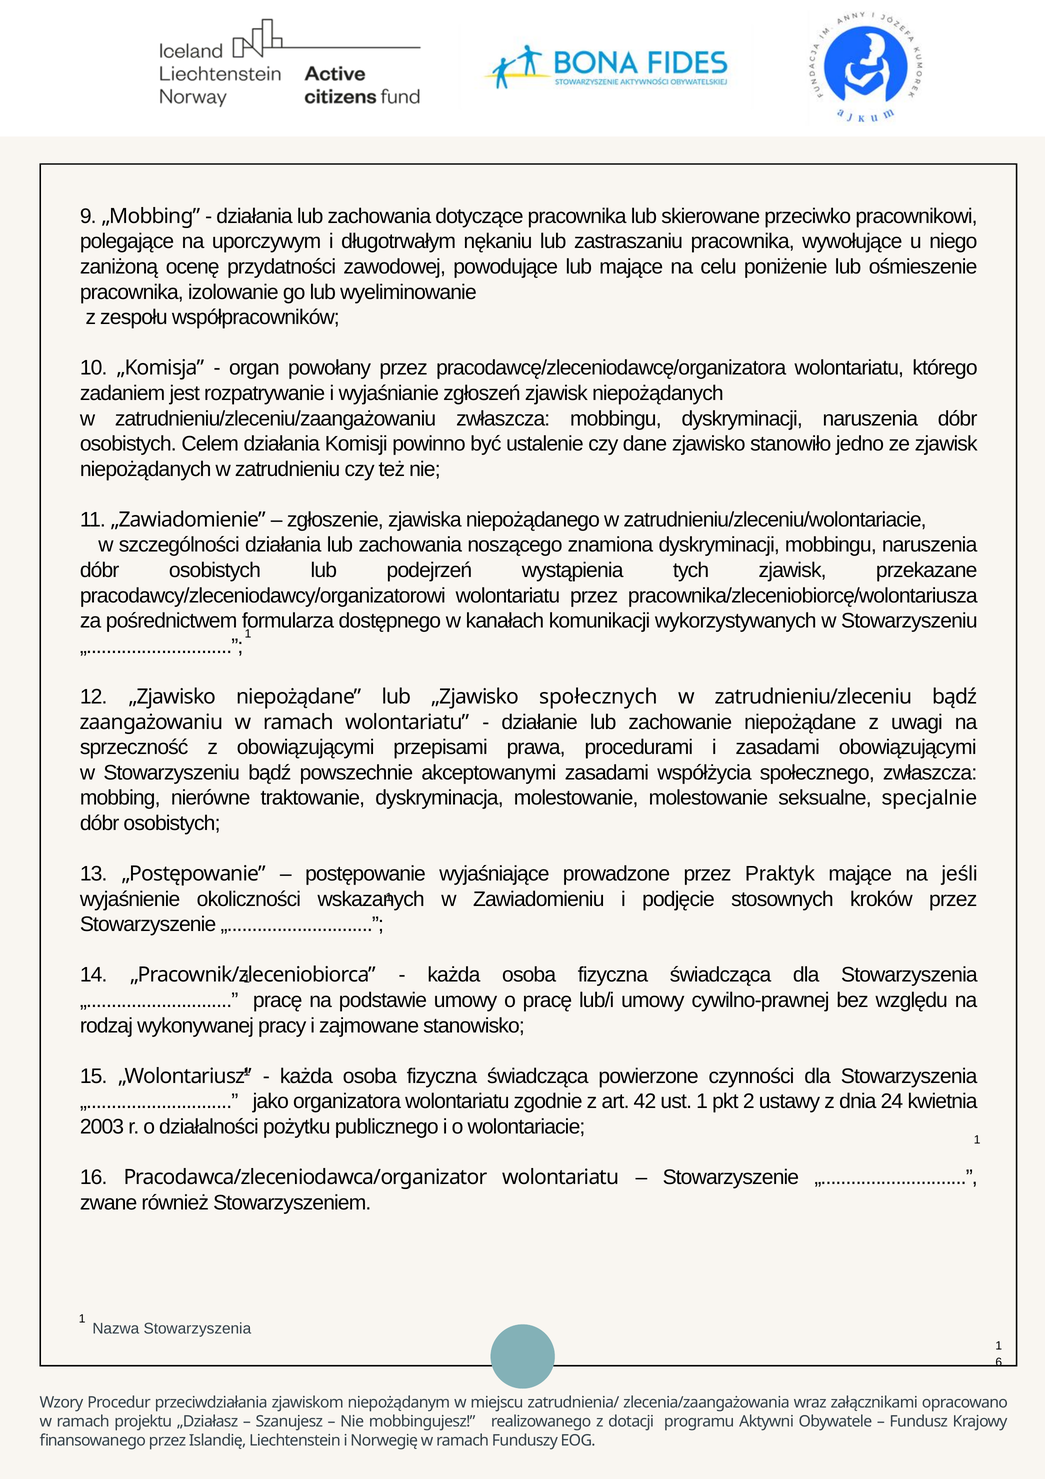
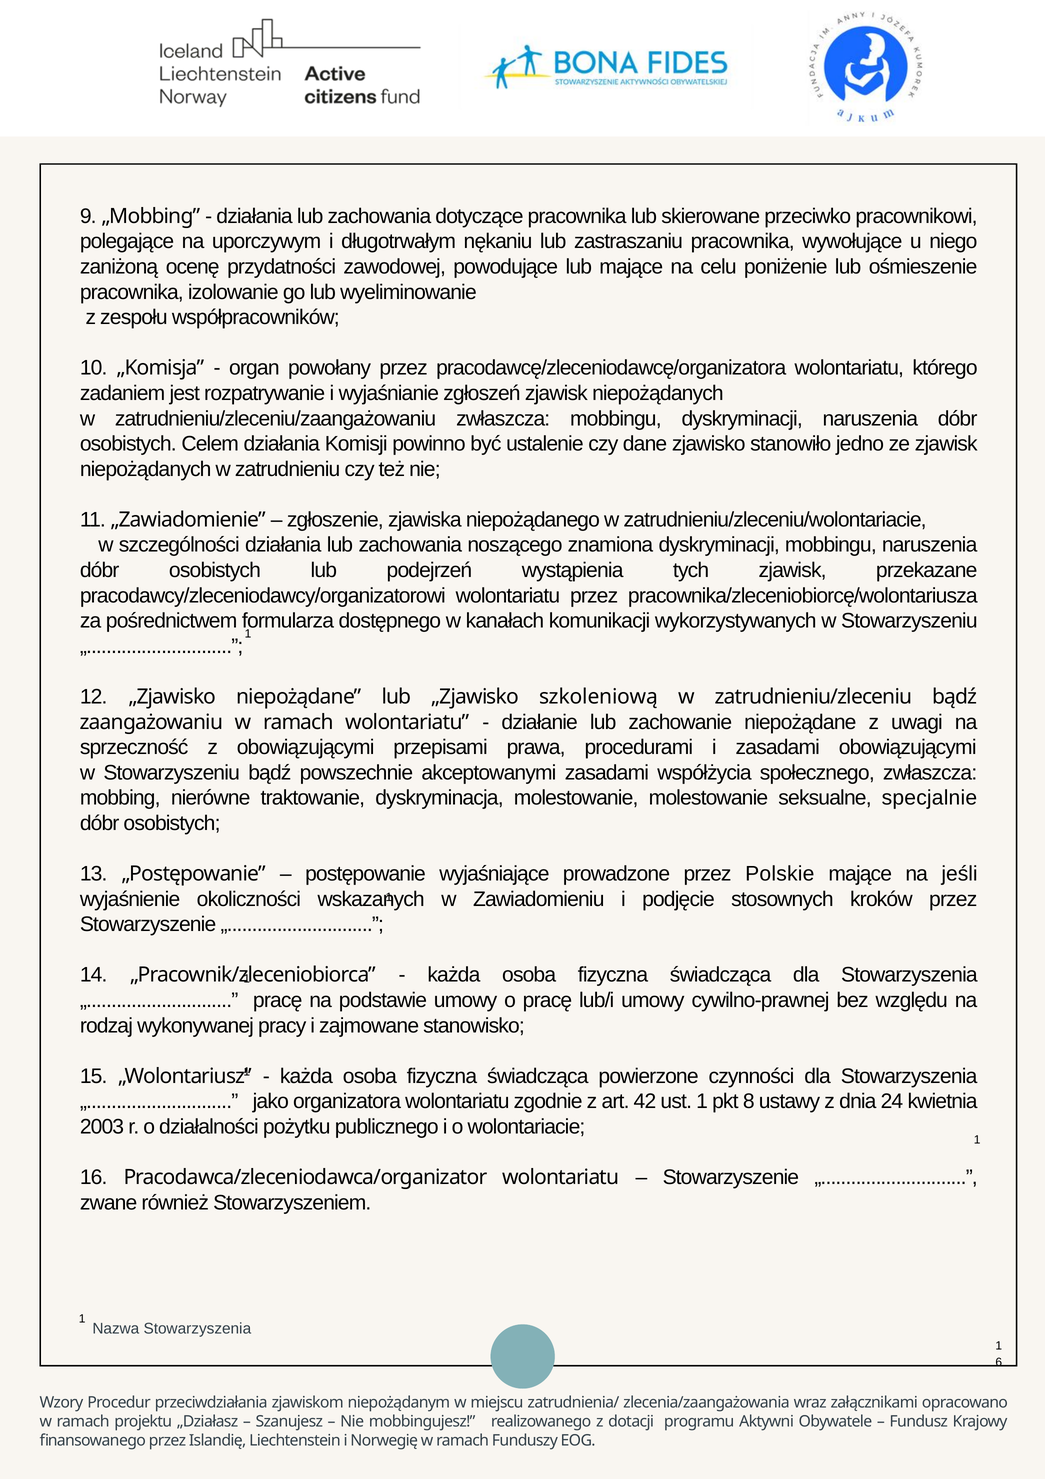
społecznych: społecznych -> szkoleniową (599, 697)
Praktyk: Praktyk -> Polskie (780, 874)
2: 2 -> 8 (749, 1101)
